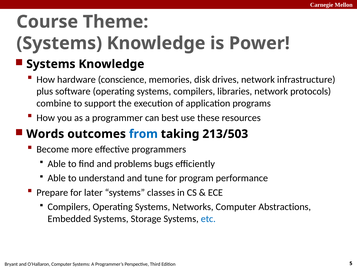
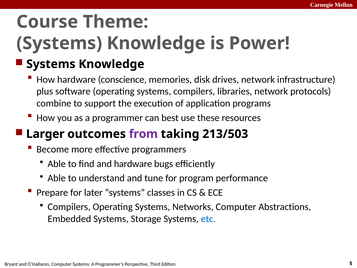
Words: Words -> Larger (45, 134)
from colour: blue -> purple (143, 134)
and problems: problems -> hardware (133, 164)
